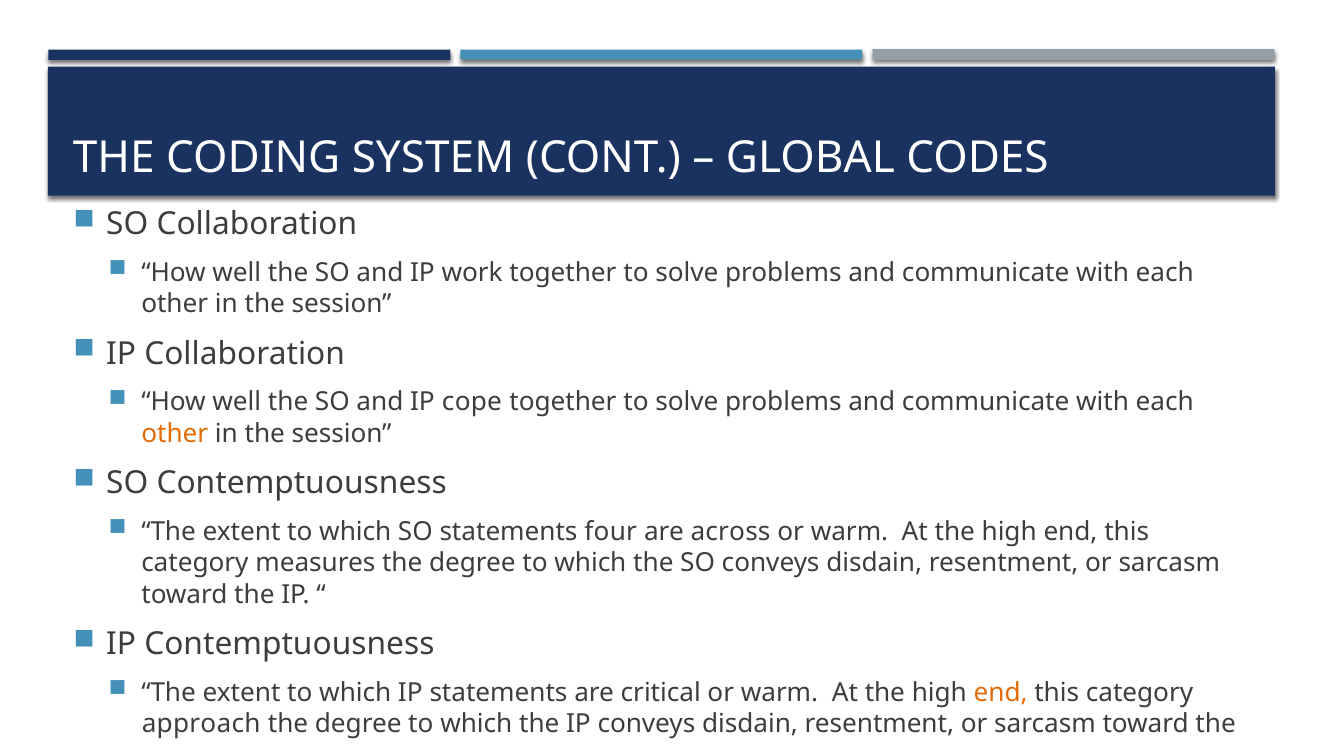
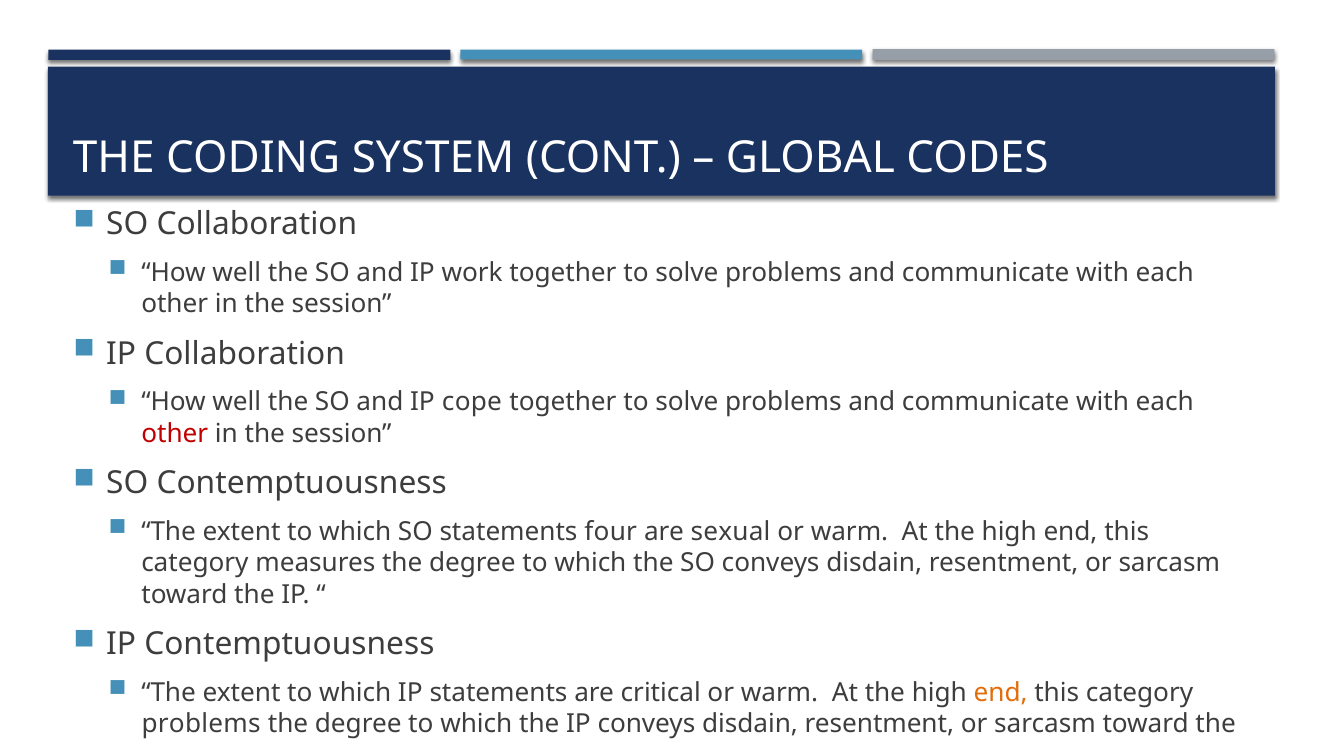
other colour: orange -> red (175, 434)
across: across -> sexual (731, 532)
approach: approach -> problems (201, 724)
